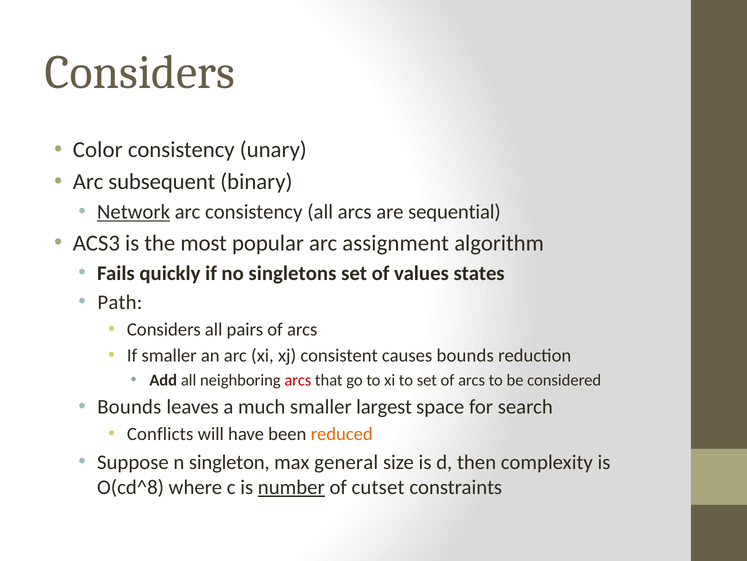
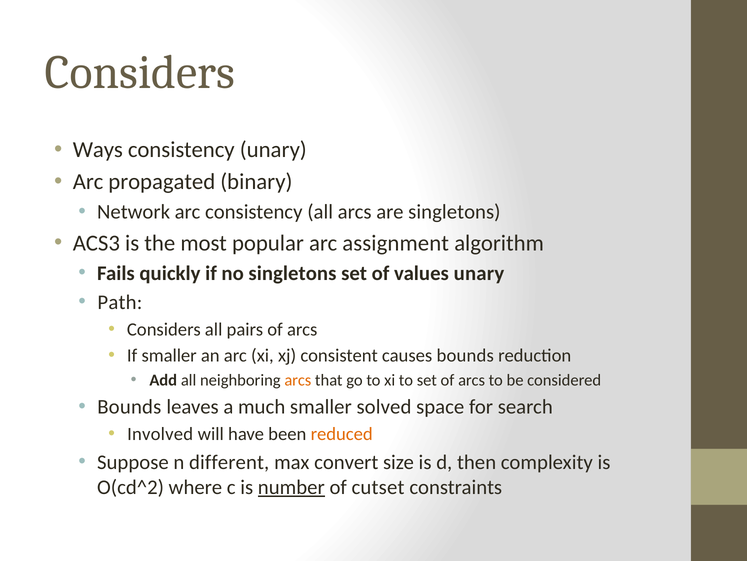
Color: Color -> Ways (98, 150)
subsequent: subsequent -> propagated (162, 182)
Network underline: present -> none (134, 212)
are sequential: sequential -> singletons (454, 212)
values states: states -> unary (479, 273)
arcs colour: red -> orange (298, 380)
largest: largest -> solved (384, 406)
Conflicts: Conflicts -> Involved (160, 434)
singleton: singleton -> different (229, 462)
general: general -> convert (346, 462)
O(cd^8: O(cd^8 -> O(cd^2 (131, 487)
